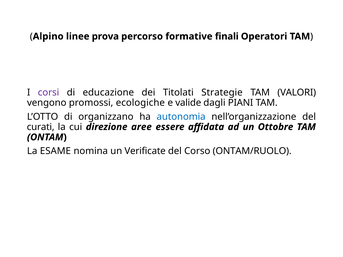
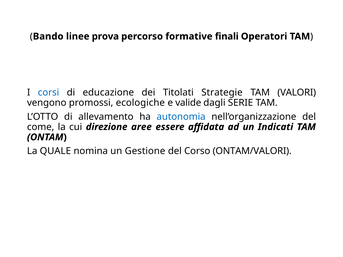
Alpino: Alpino -> Bando (48, 36)
corsi colour: purple -> blue (49, 93)
PIANI: PIANI -> SERIE (241, 103)
organizzano: organizzano -> allevamento (106, 117)
curati: curati -> come (41, 127)
Ottobre: Ottobre -> Indicati (276, 127)
ESAME: ESAME -> QUALE (55, 151)
Verificate: Verificate -> Gestione (145, 151)
ONTAM/RUOLO: ONTAM/RUOLO -> ONTAM/VALORI (252, 151)
